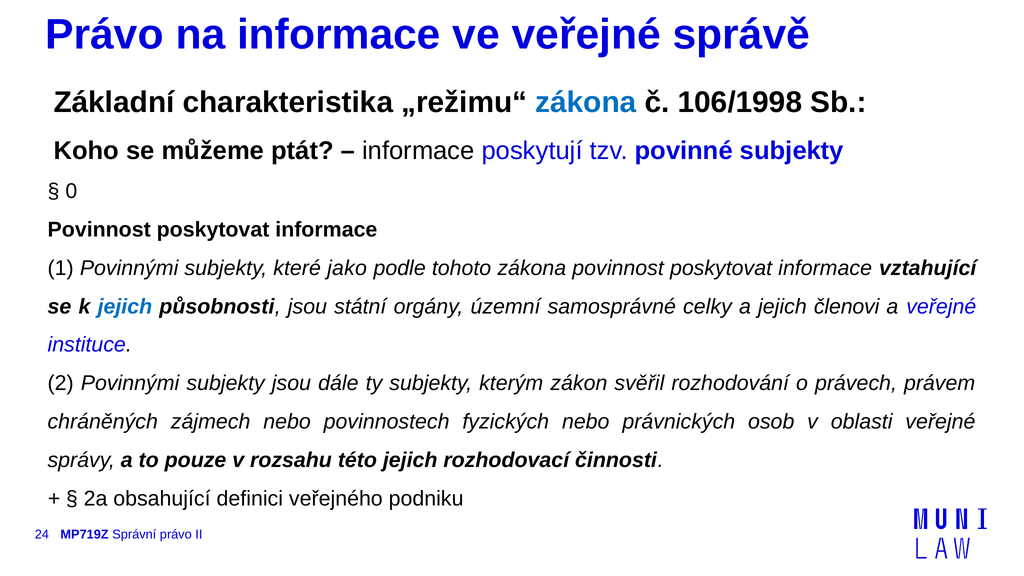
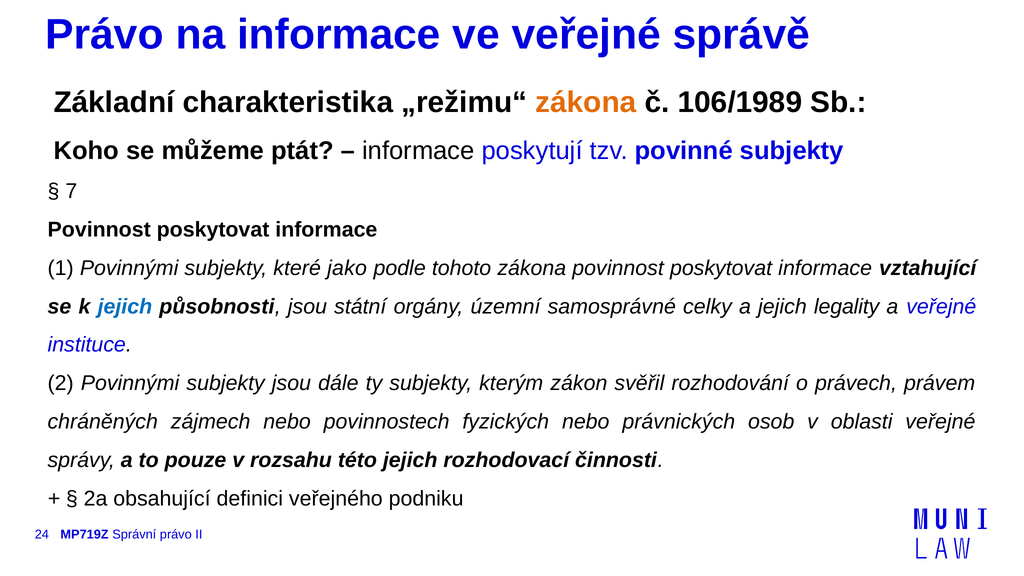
zákona colour: blue -> orange (586, 102)
106/1998: 106/1998 -> 106/1989 (740, 102)
0: 0 -> 7 (71, 191)
členovi: členovi -> legality (847, 306)
